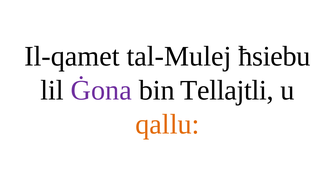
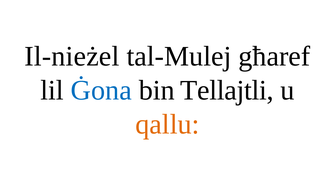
Il-qamet: Il-qamet -> Il-nieżel (72, 56)
ħsiebu: ħsiebu -> għaref (274, 56)
Ġona colour: purple -> blue (101, 90)
